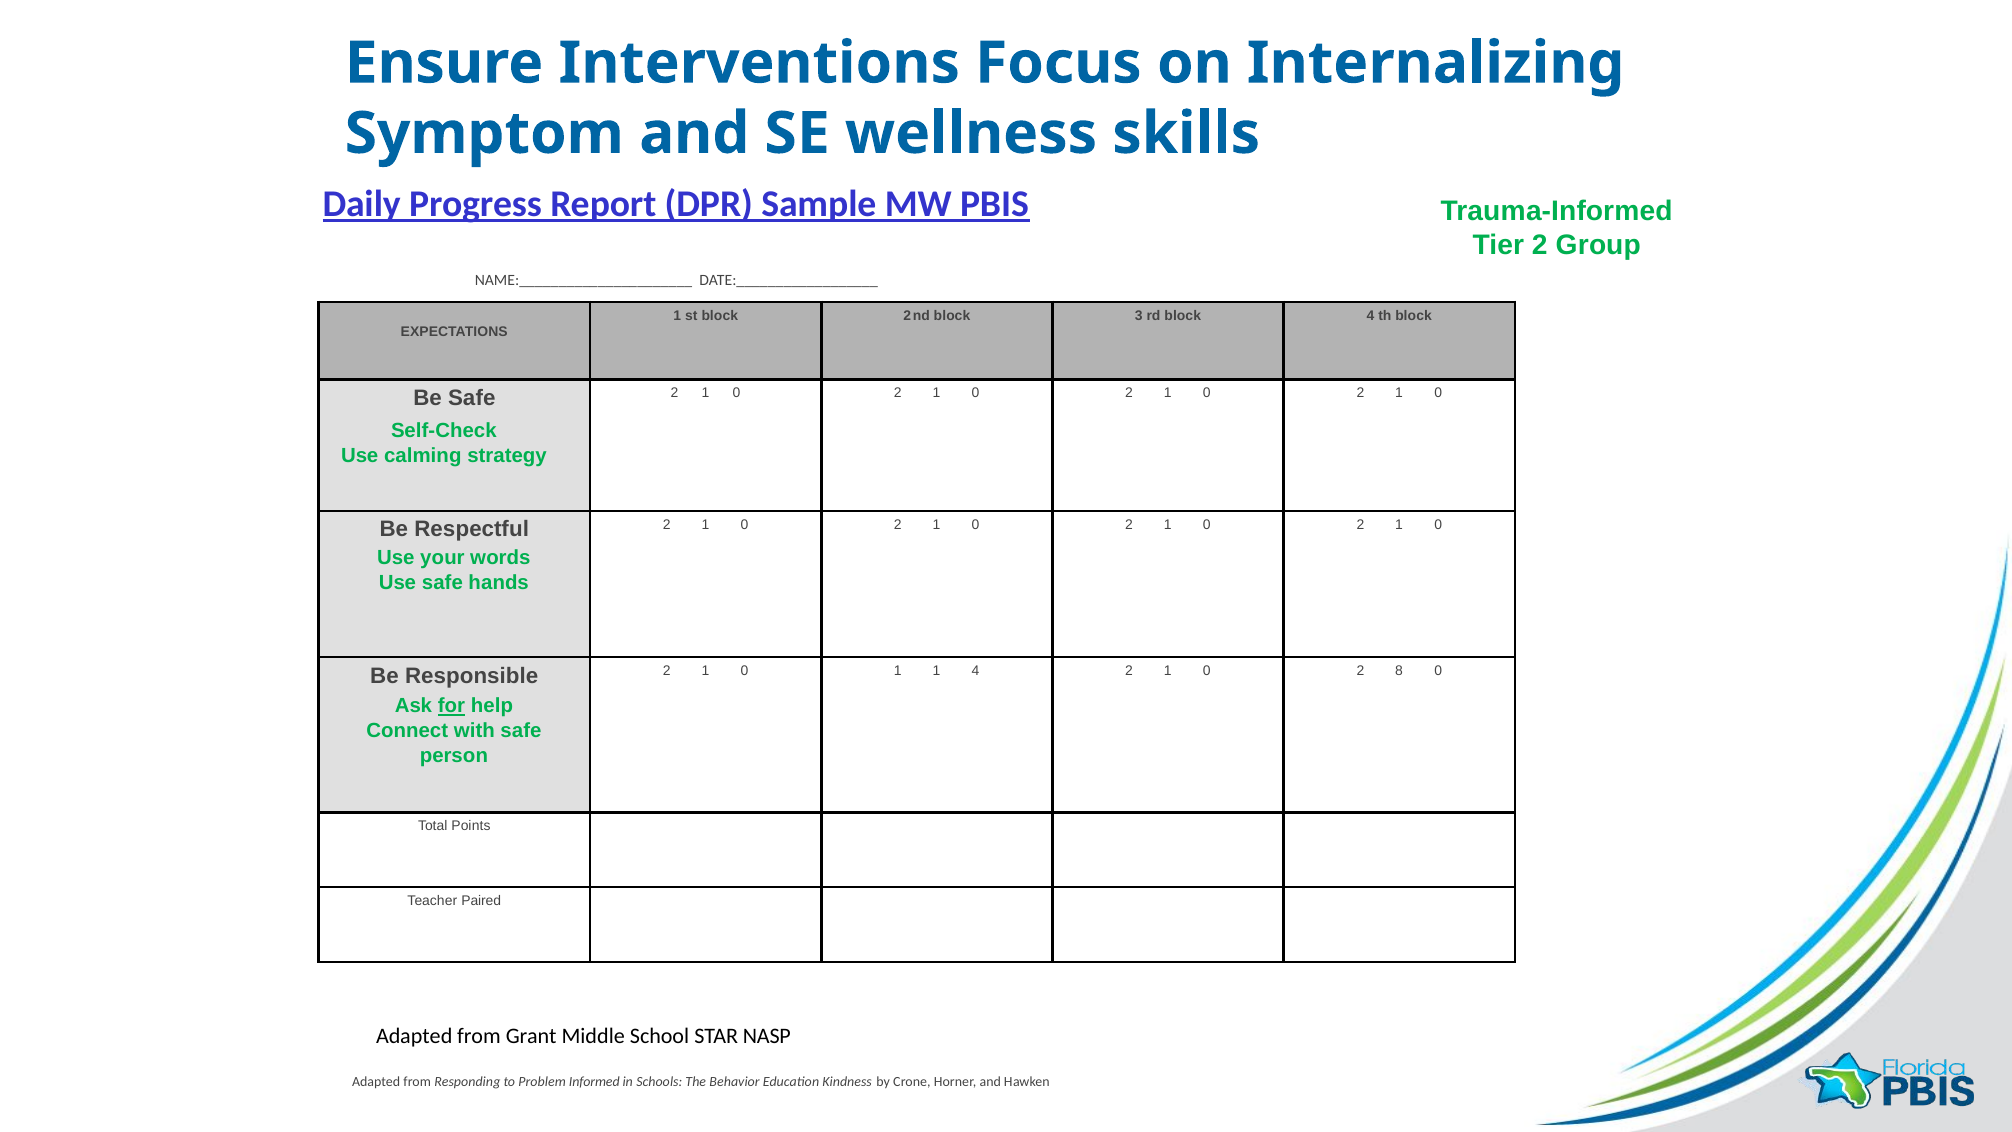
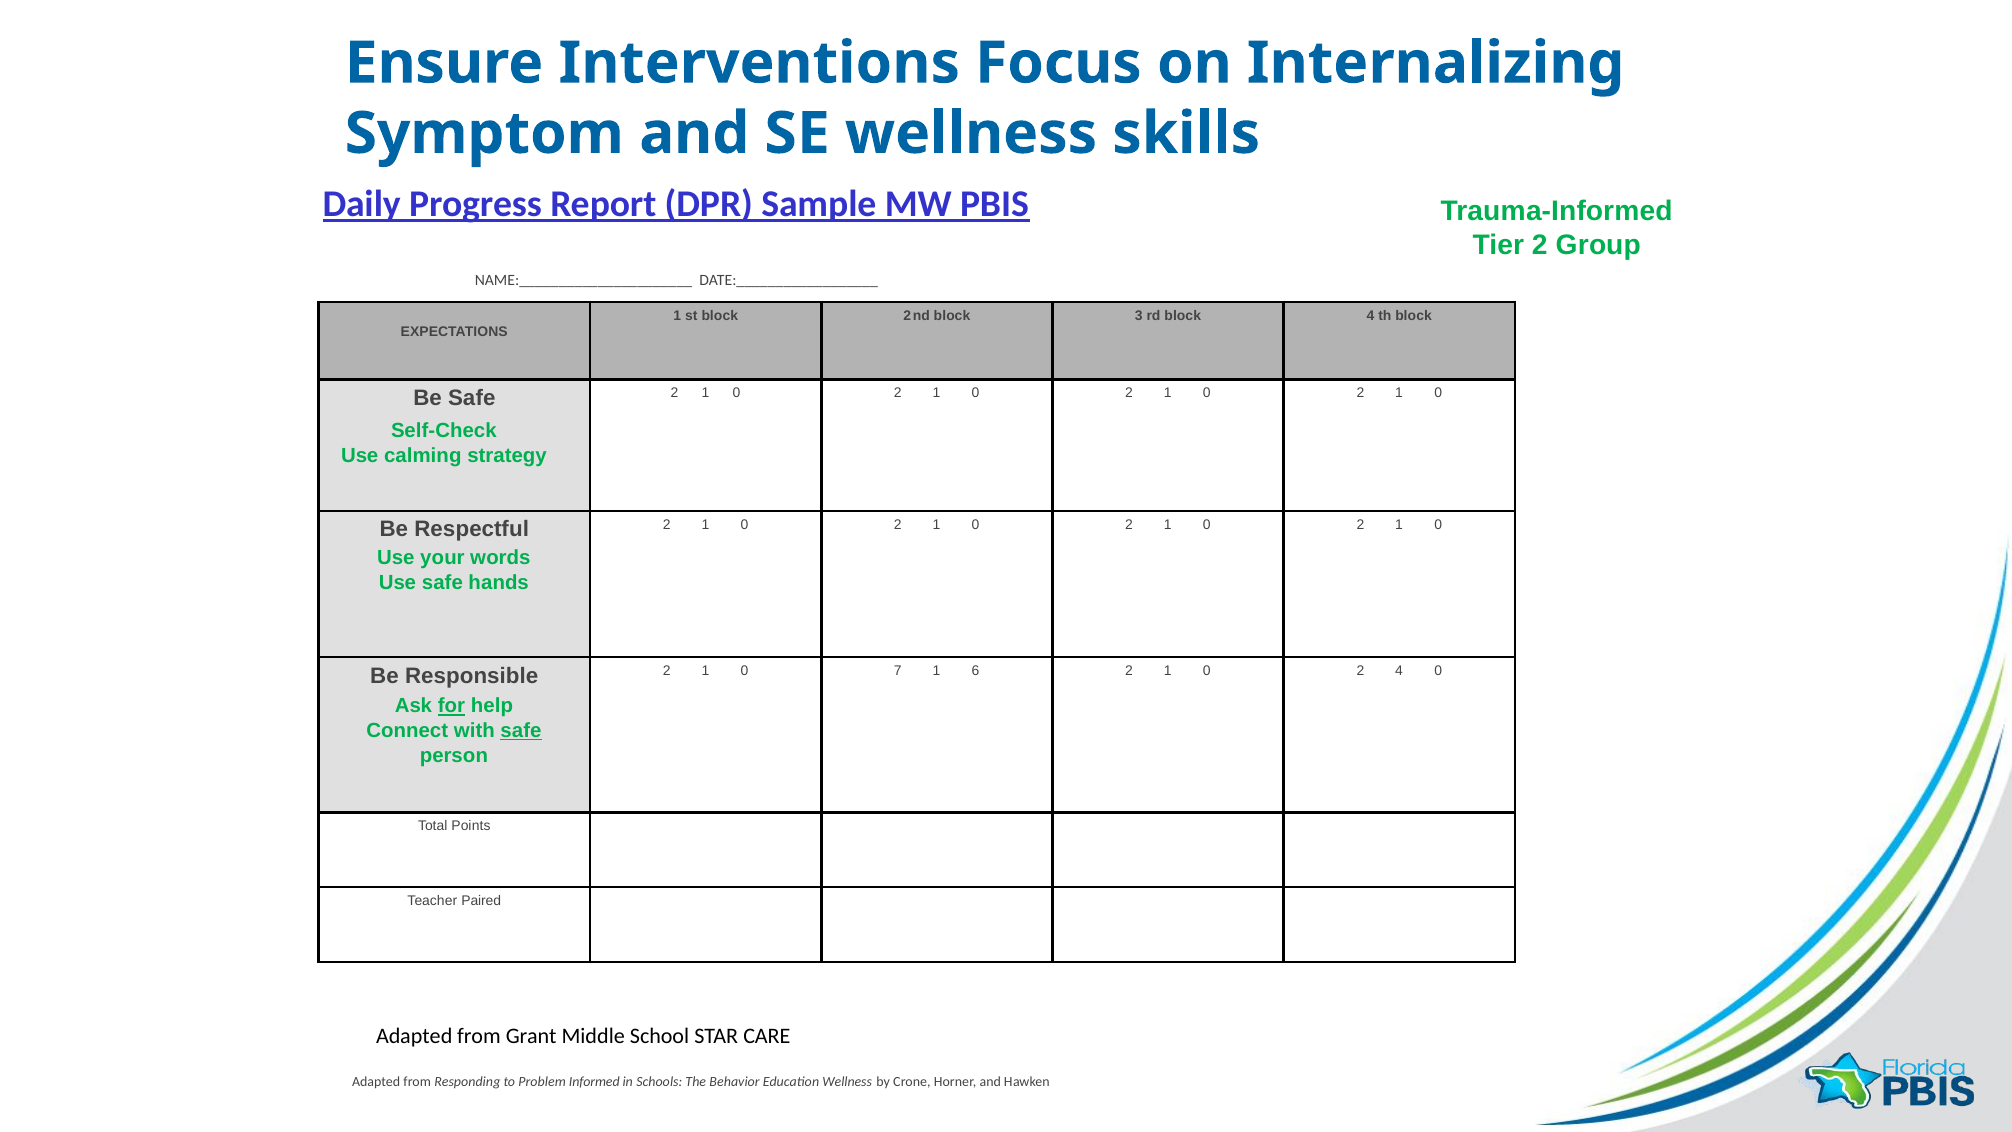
0 1: 1 -> 7 (898, 671)
1 4: 4 -> 6 (976, 671)
2 8: 8 -> 4 (1399, 671)
safe underline: none -> present (521, 731)
NASP: NASP -> CARE (767, 1036)
Education Kindness: Kindness -> Wellness (847, 1081)
